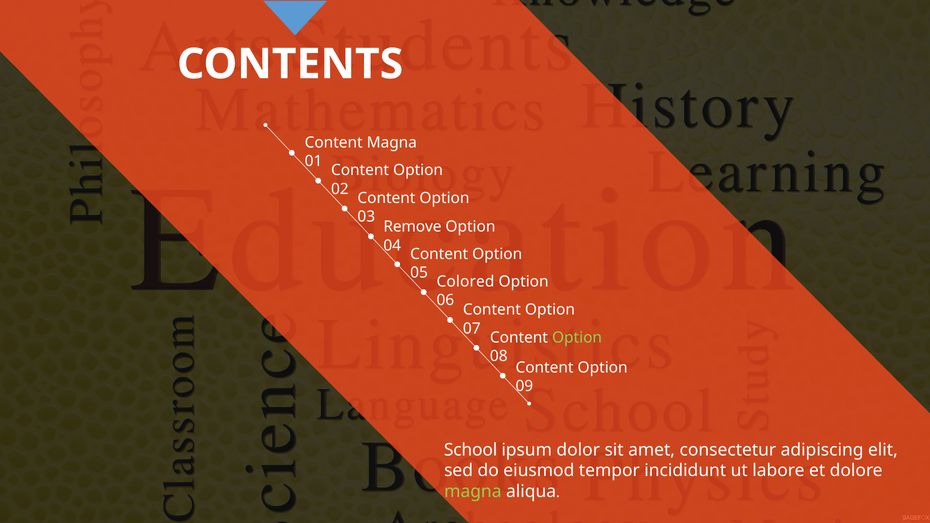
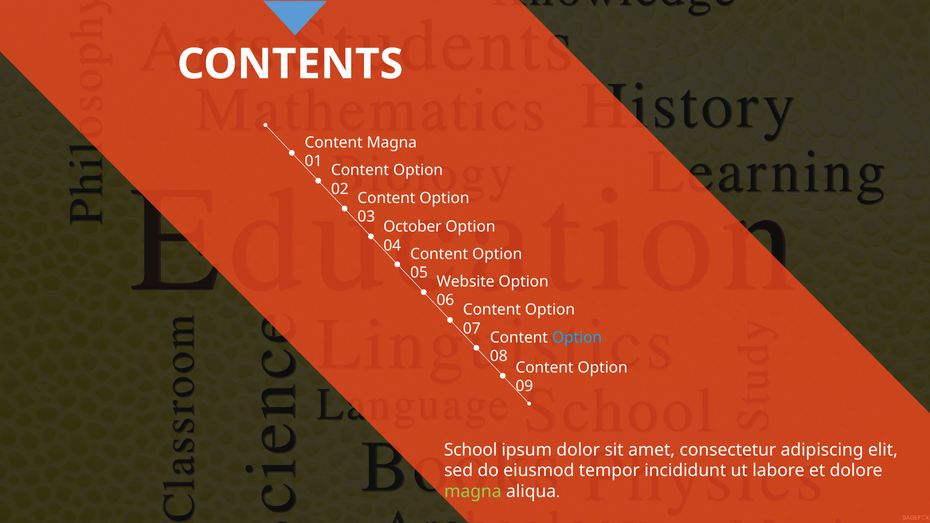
Remove: Remove -> October (412, 227)
Colored: Colored -> Website (466, 282)
Option colour: light green -> light blue (577, 338)
